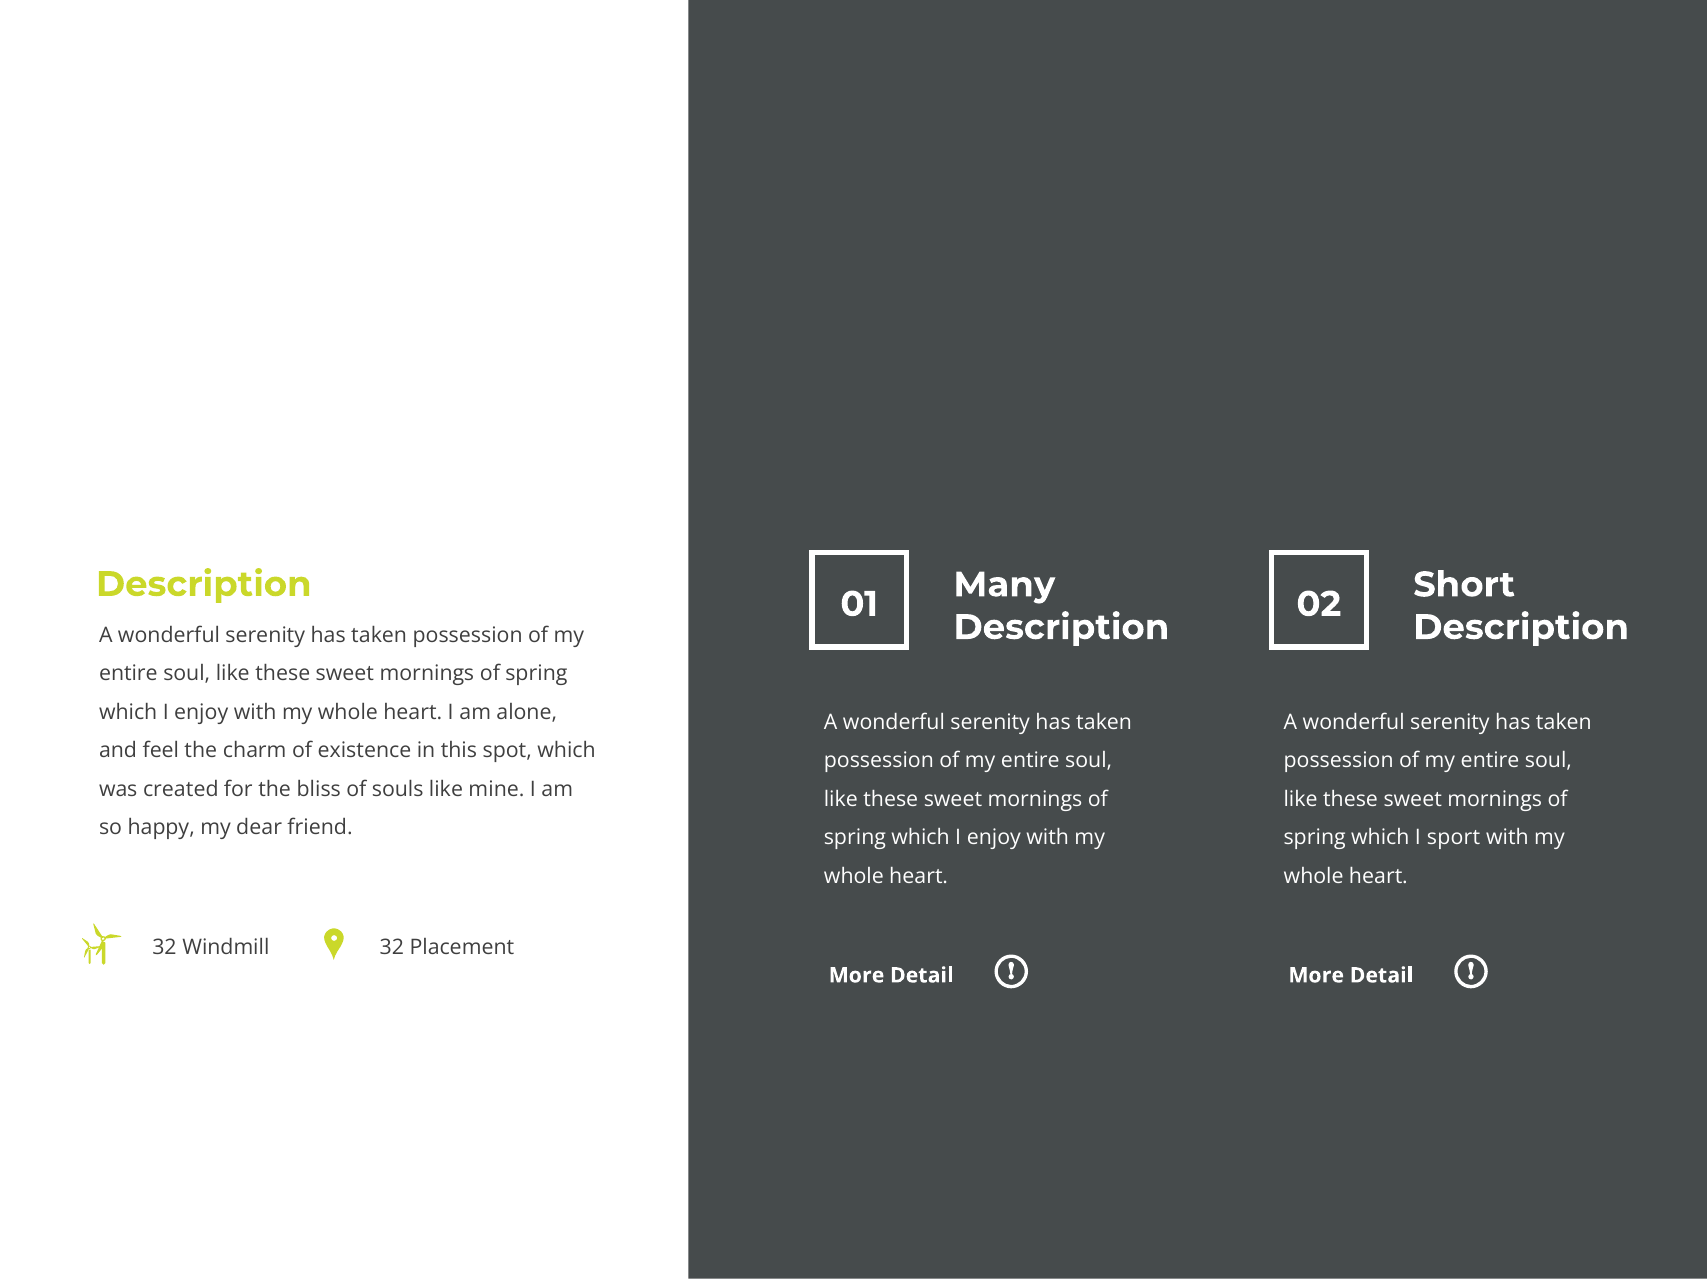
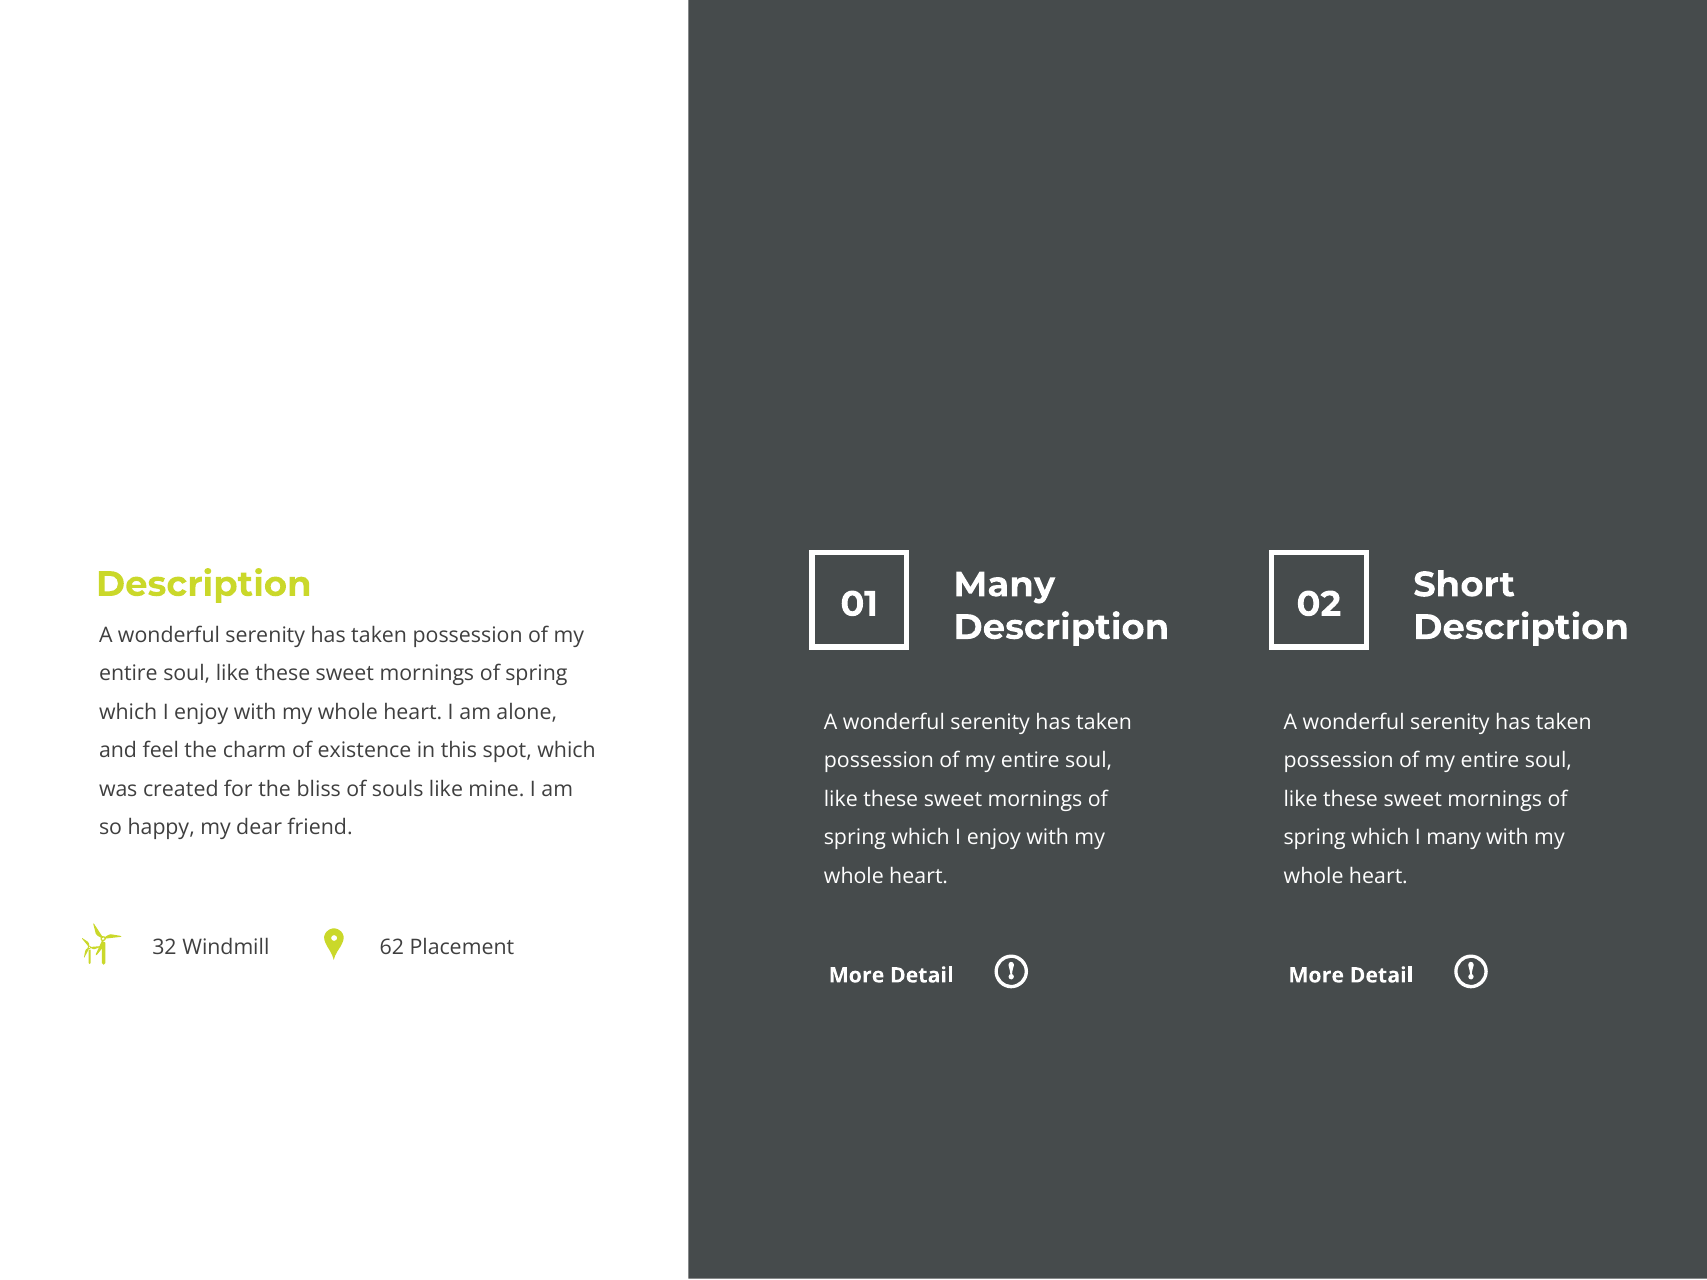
I sport: sport -> many (1454, 838)
Windmill 32: 32 -> 62 (392, 948)
